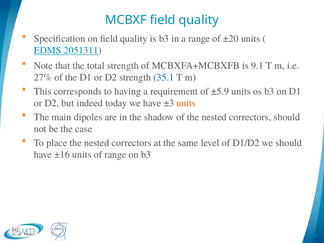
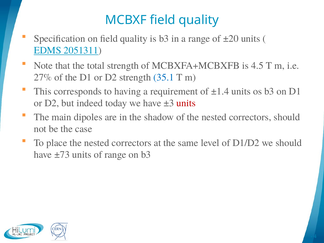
9.1: 9.1 -> 4.5 (257, 66)
±5.9: ±5.9 -> ±1.4 (220, 91)
units colour: orange -> red (186, 103)
±16: ±16 -> ±73 (62, 155)
